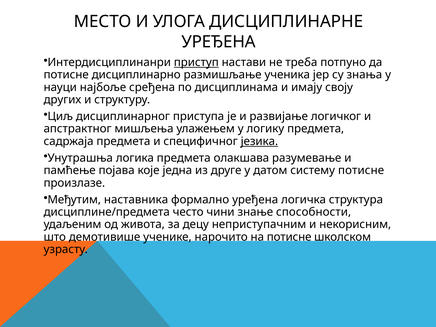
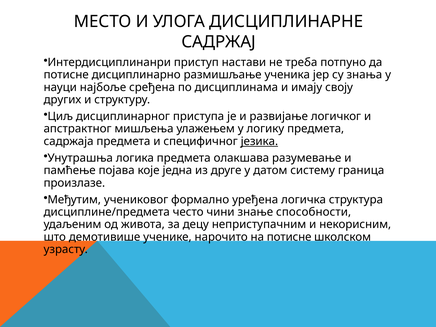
УРЕЂЕНА: УРЕЂЕНА -> САДРЖАЈ (219, 42)
приступ underline: present -> none (196, 62)
систему потисне: потисне -> граница (361, 170)
наставника: наставника -> учениковог (136, 200)
